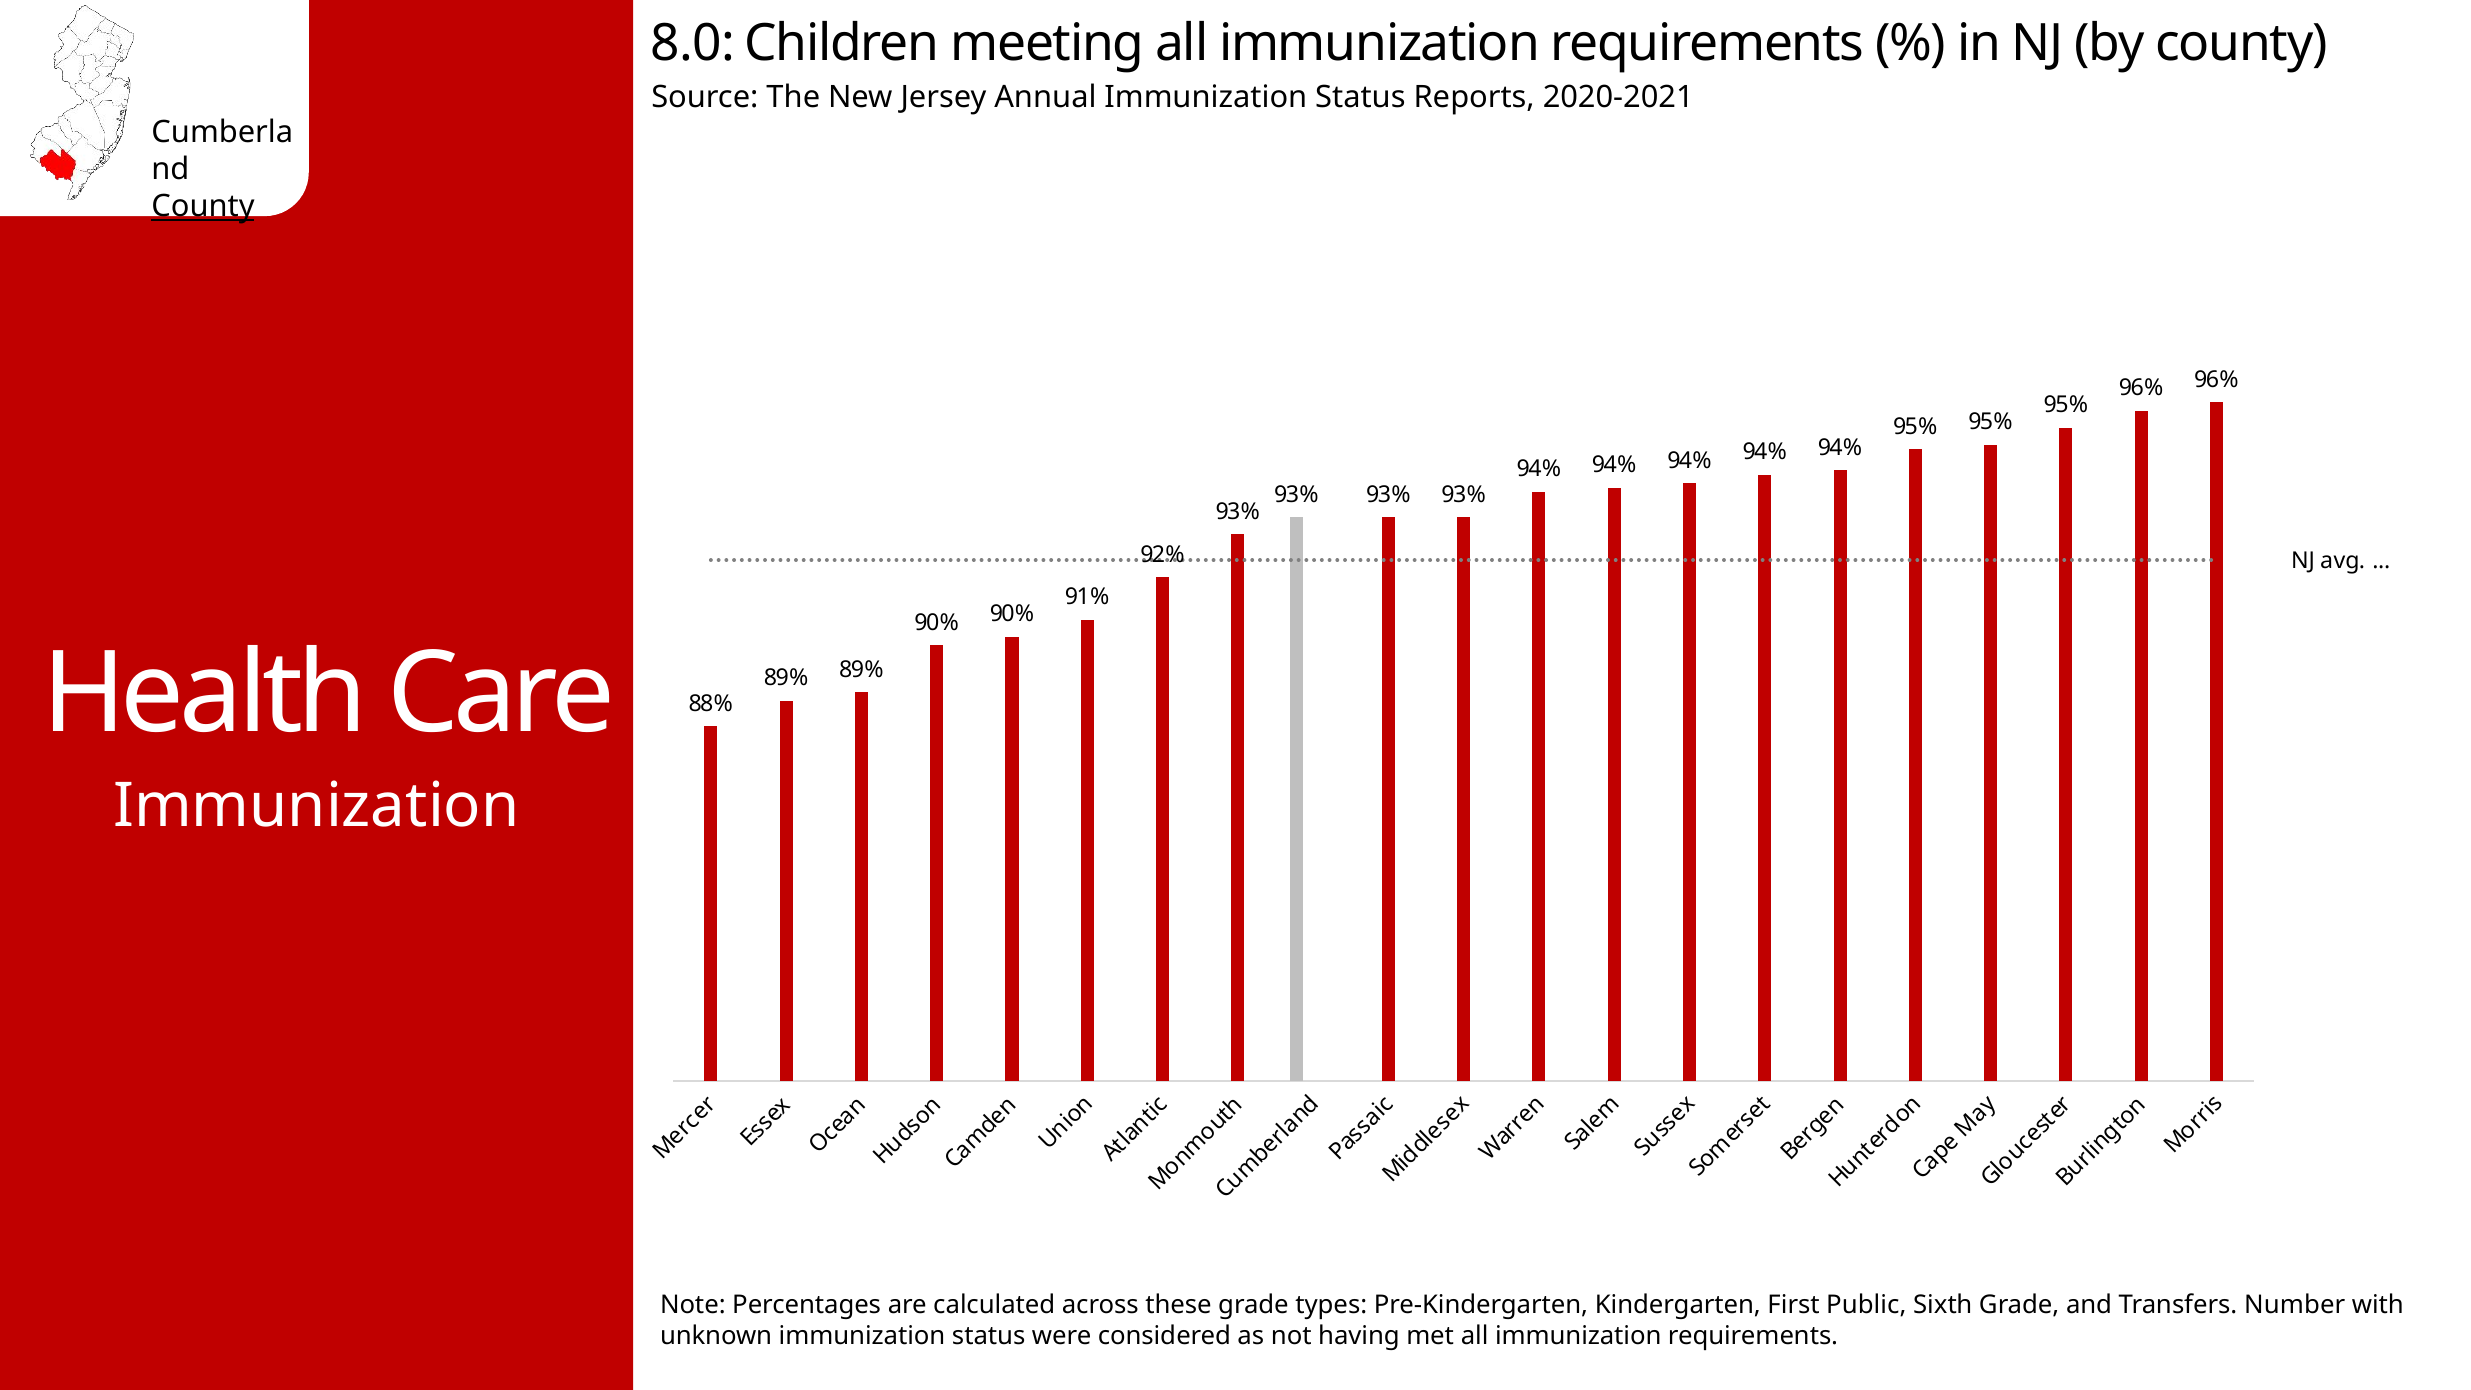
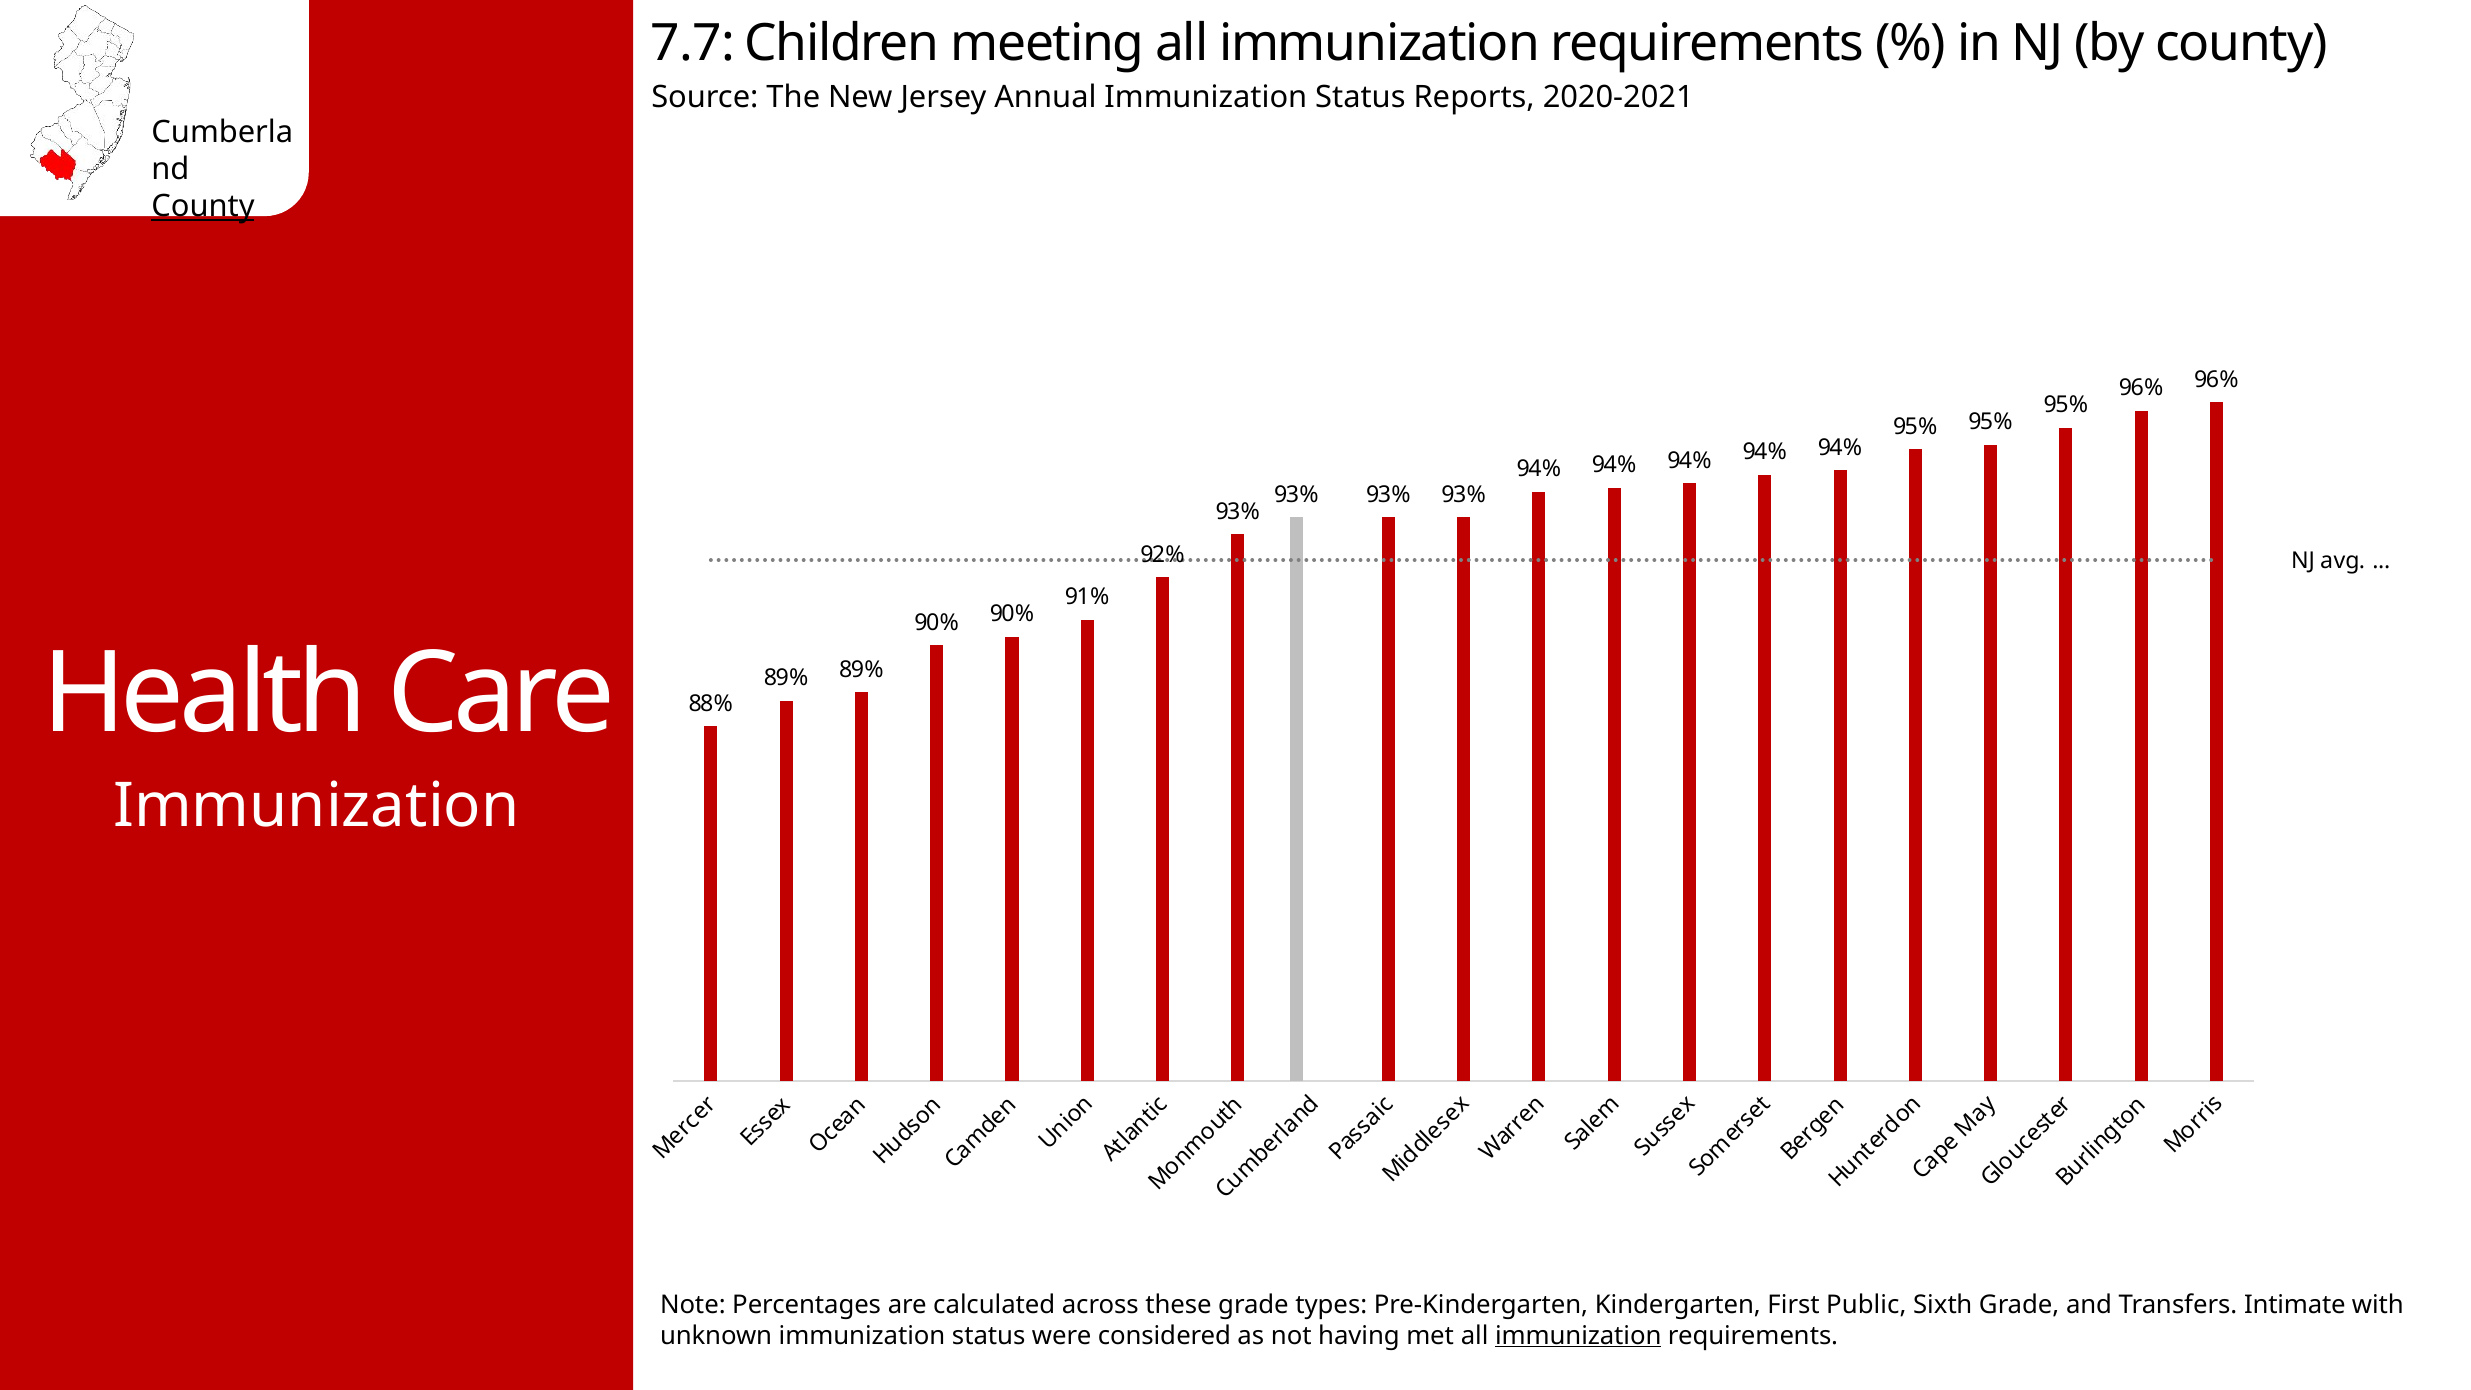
8.0: 8.0 -> 7.7 (693, 44)
Number: Number -> Intimate (2295, 1305)
immunization underline: none -> present (1578, 1335)
